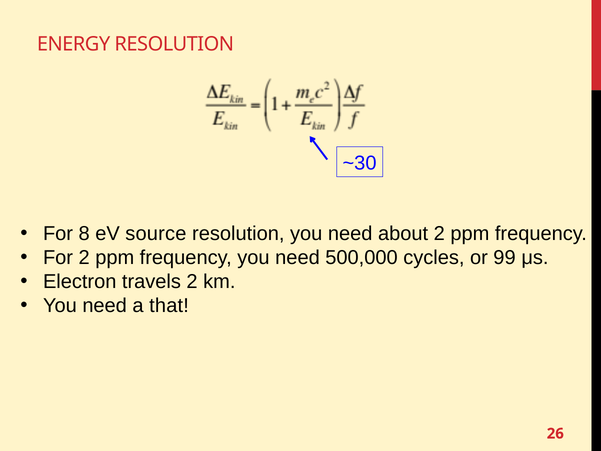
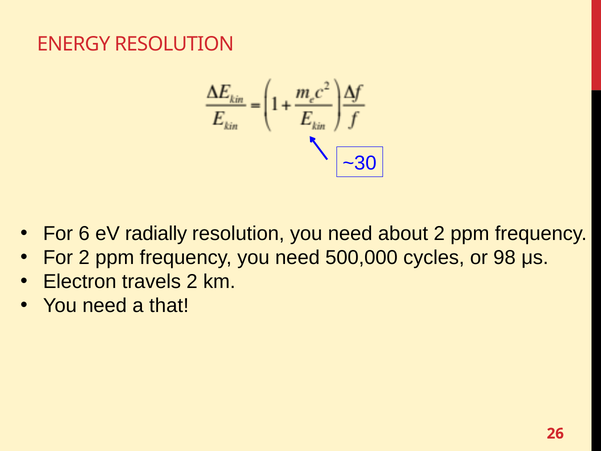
8: 8 -> 6 (84, 233)
source: source -> radially (156, 233)
99: 99 -> 98 (505, 257)
